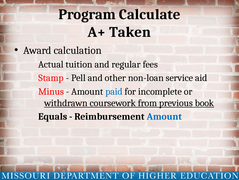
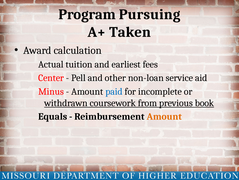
Calculate: Calculate -> Pursuing (150, 14)
regular: regular -> earliest (126, 64)
Stamp: Stamp -> Center (51, 78)
Amount colour: blue -> orange (164, 116)
